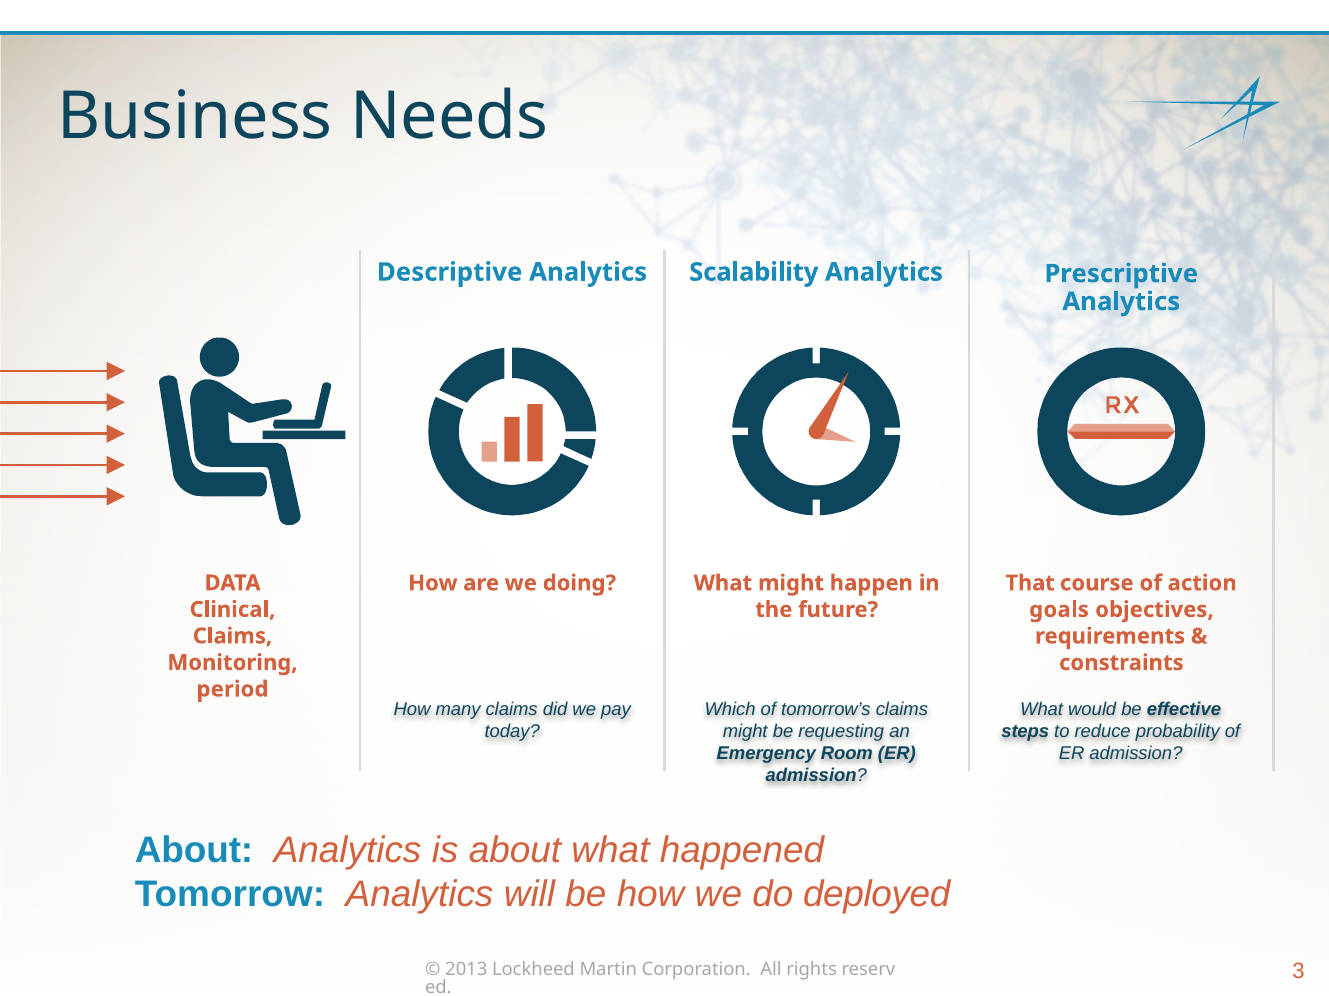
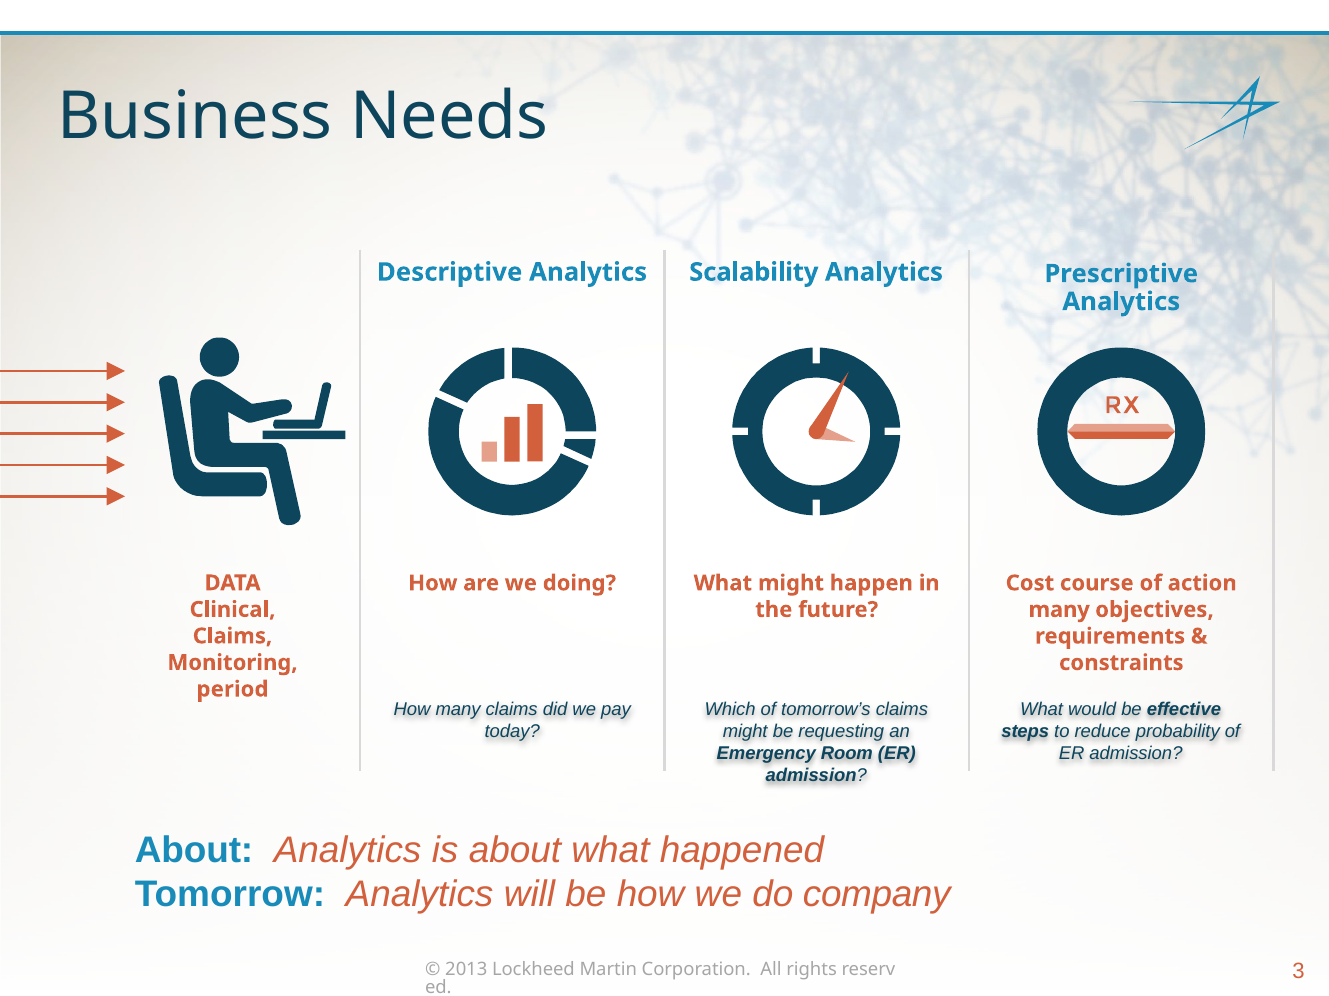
That: That -> Cost (1030, 584)
goals: goals -> many (1059, 610)
deployed: deployed -> company (877, 895)
